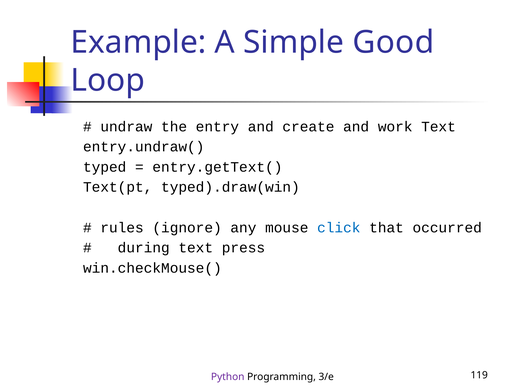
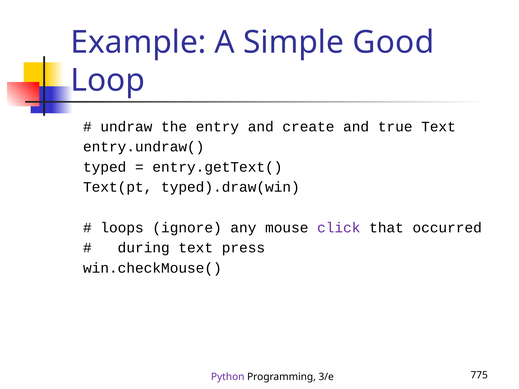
work: work -> true (395, 127)
rules: rules -> loops (122, 228)
click colour: blue -> purple (339, 228)
119: 119 -> 775 (479, 375)
